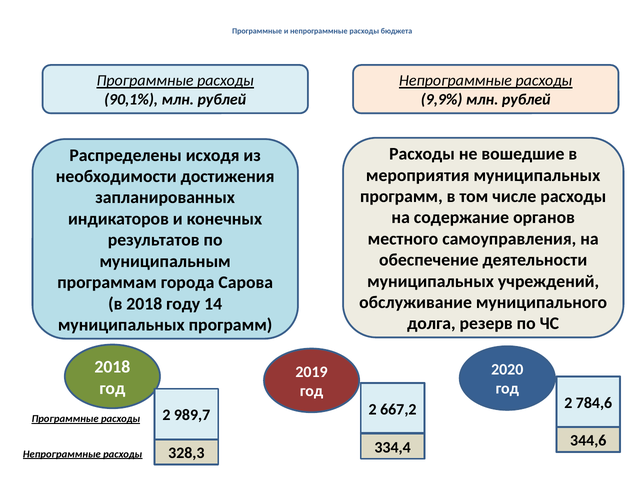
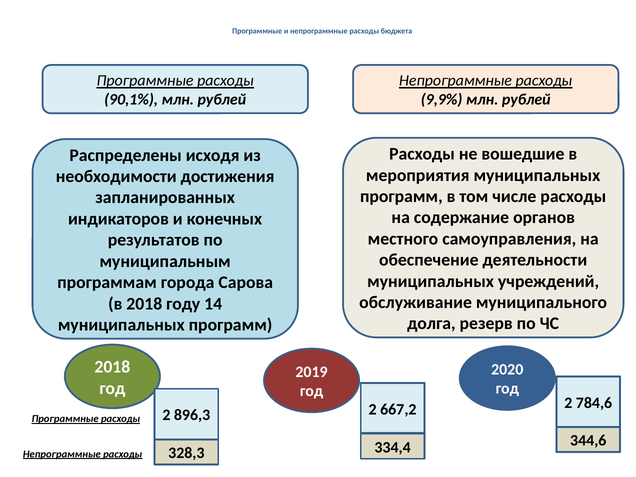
989,7: 989,7 -> 896,3 (192, 415)
